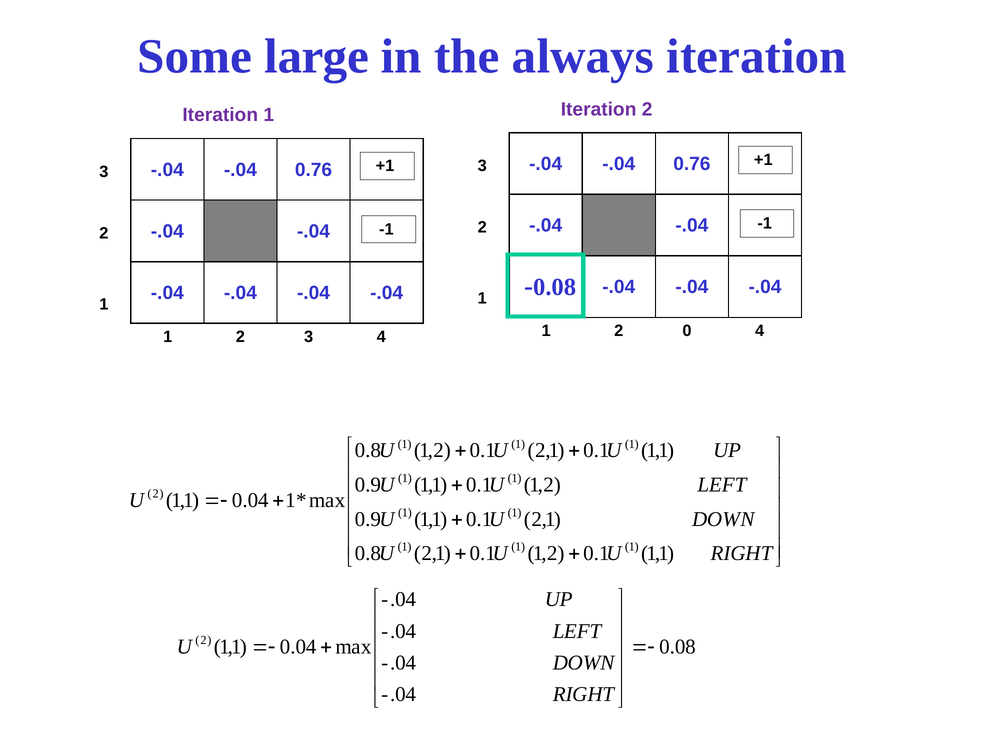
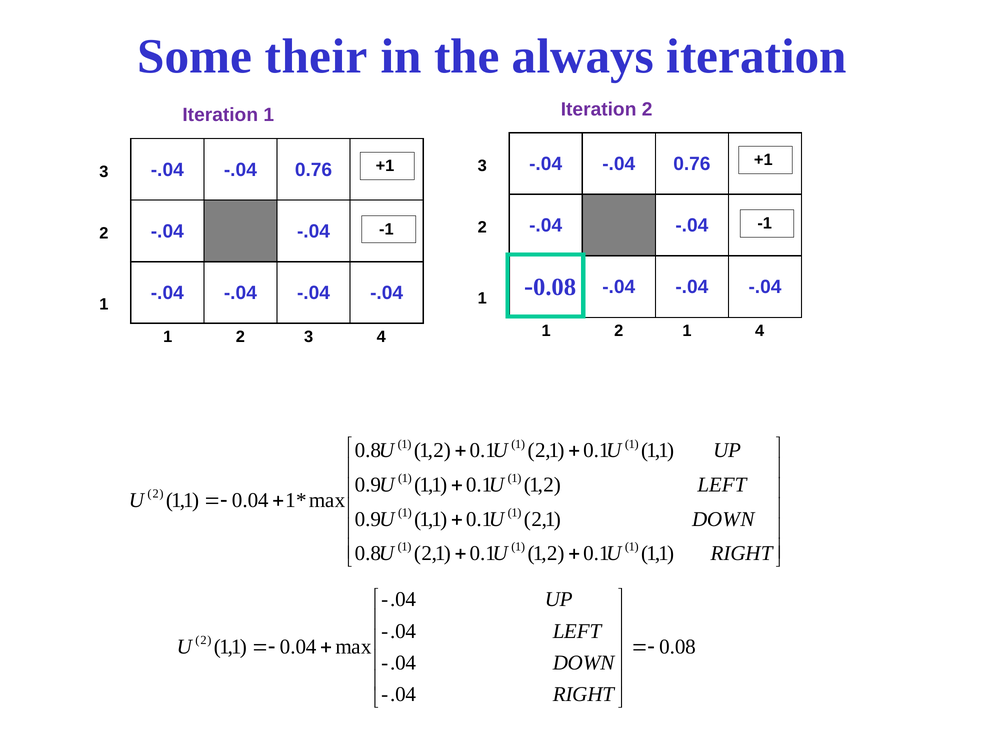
large: large -> their (316, 57)
1 2 0: 0 -> 1 (687, 331)
